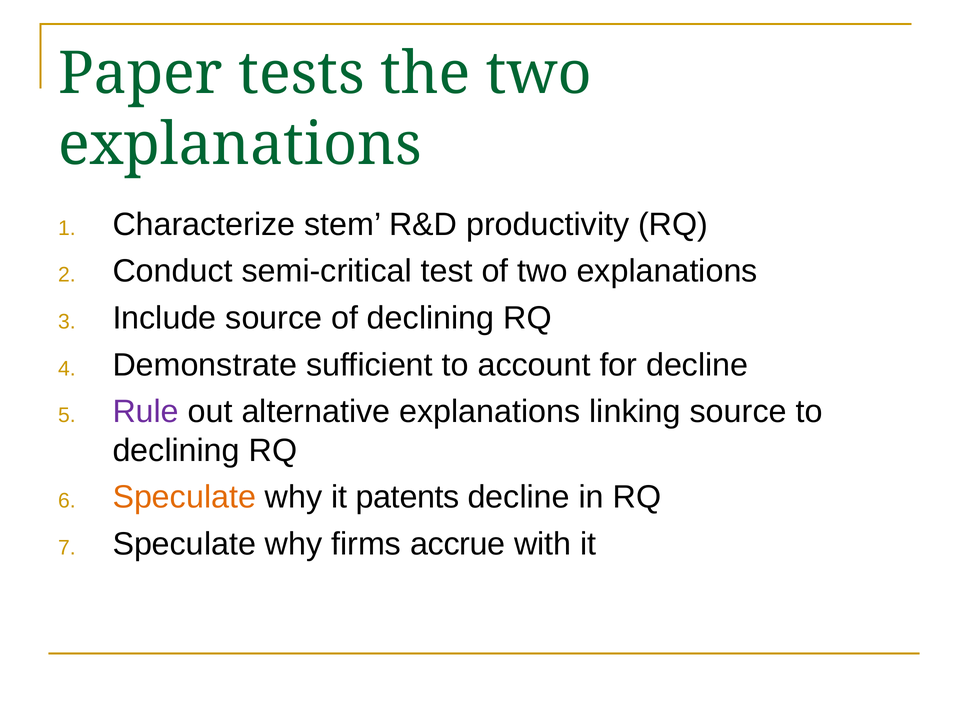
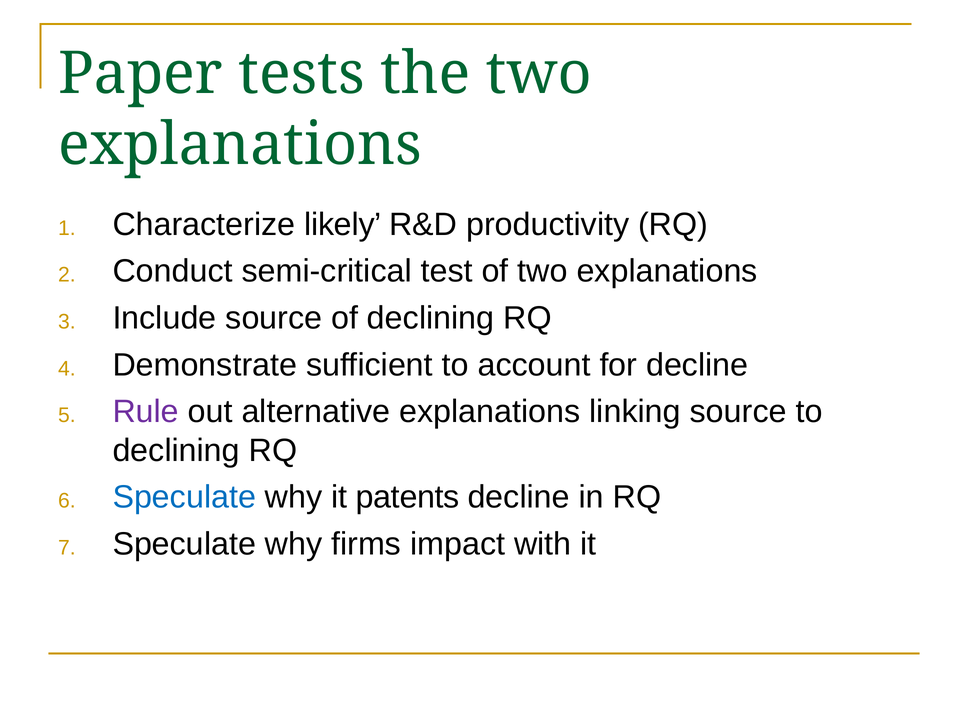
stem: stem -> likely (343, 224)
Speculate colour: orange -> blue (184, 497)
accrue: accrue -> impact (458, 544)
